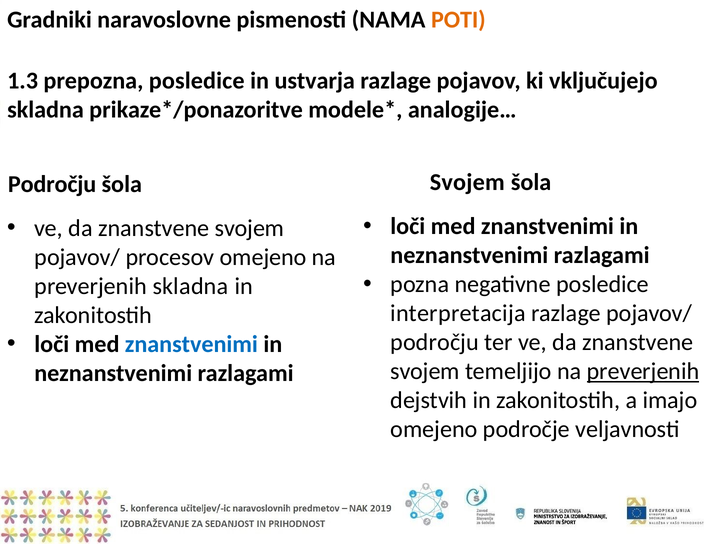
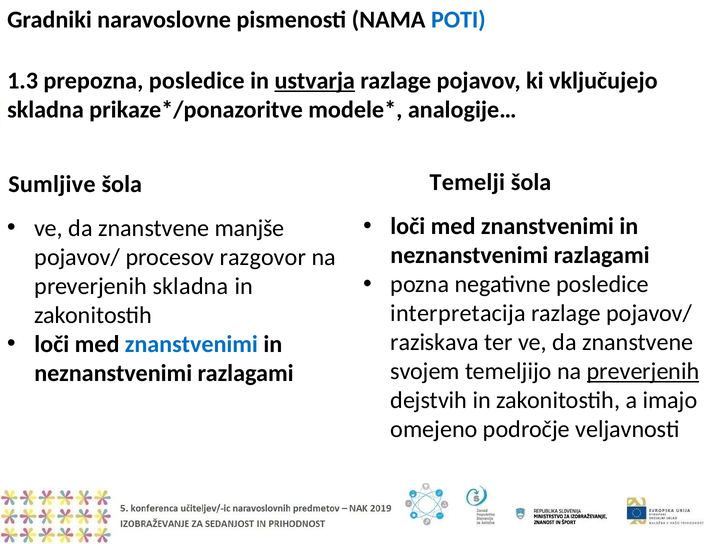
POTI colour: orange -> blue (458, 20)
ustvarja underline: none -> present (315, 81)
Področju: Področju -> Sumljive (52, 184)
šola Svojem: Svojem -> Temelji (467, 182)
svojem: svojem -> manjše (250, 228)
procesov omejeno: omejeno -> razgovor (263, 257)
področju: področju -> raziskava (435, 342)
